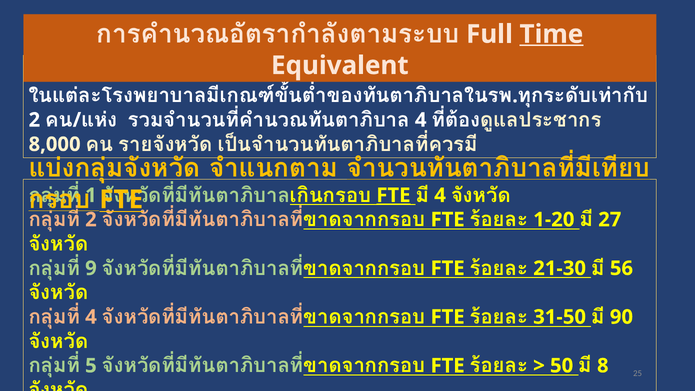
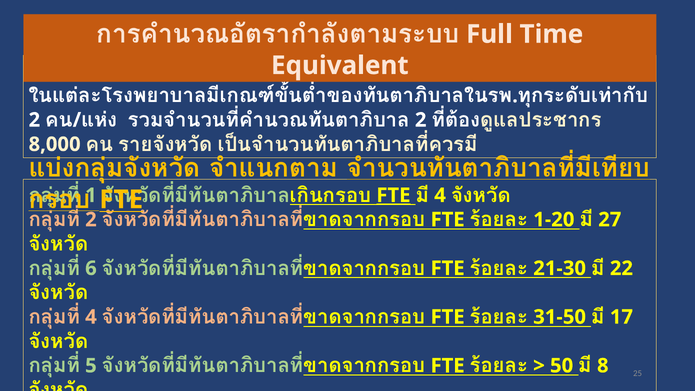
Time underline: present -> none (551, 34)
4: 4 -> 2 (421, 120)
9: 9 -> 6 (91, 268)
56: 56 -> 22 (621, 268)
90: 90 -> 17 (621, 317)
